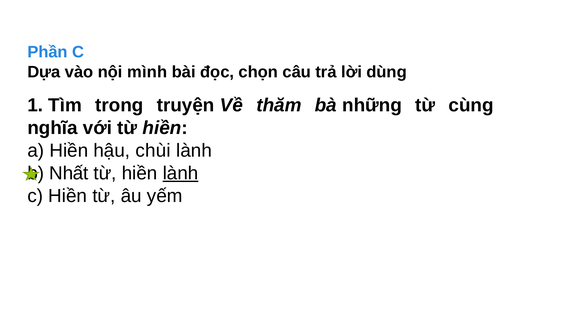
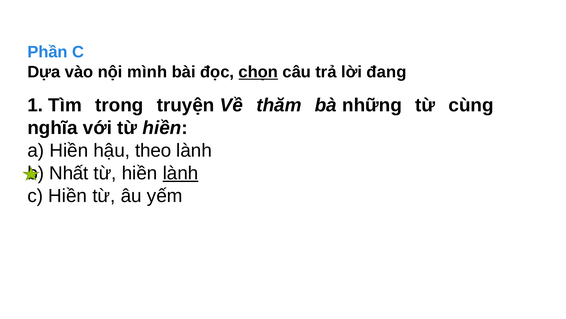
chọn underline: none -> present (258, 72)
dùng: dùng -> đang (387, 72)
chùi: chùi -> theo (153, 150)
